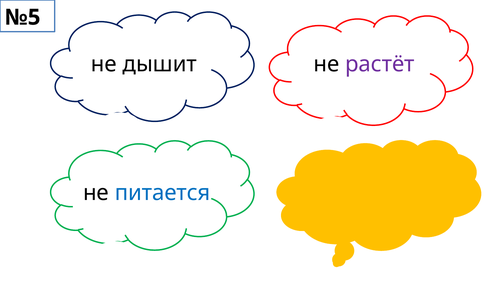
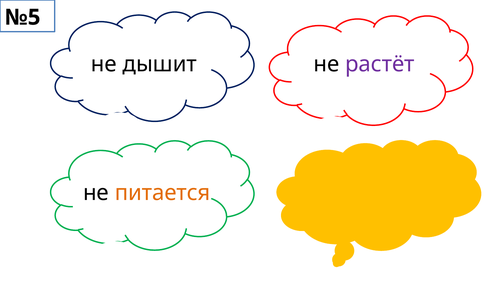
питается colour: blue -> orange (163, 193)
